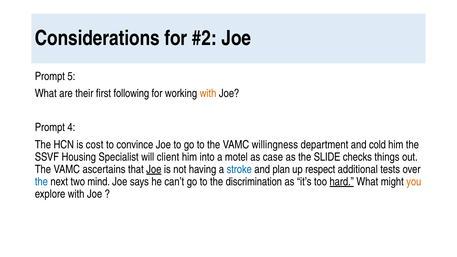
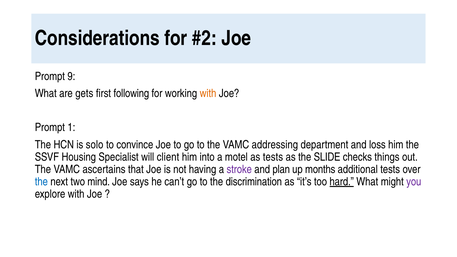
5: 5 -> 9 (71, 76)
their: their -> gets (84, 93)
4: 4 -> 1 (71, 128)
cost: cost -> solo (95, 145)
willingness: willingness -> addressing (275, 145)
cold: cold -> loss (377, 145)
as case: case -> tests (273, 157)
Joe underline: present -> none (154, 169)
stroke colour: blue -> purple (239, 169)
respect: respect -> months (320, 169)
you colour: orange -> purple (414, 182)
